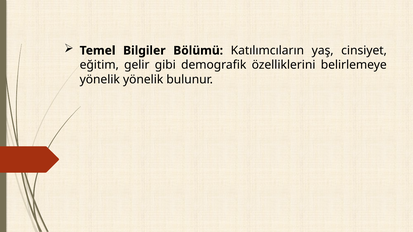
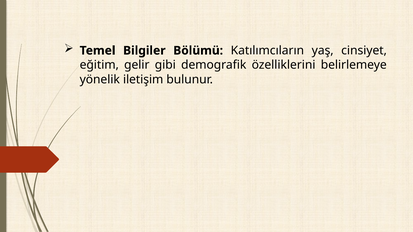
yönelik yönelik: yönelik -> iletişim (143, 80)
